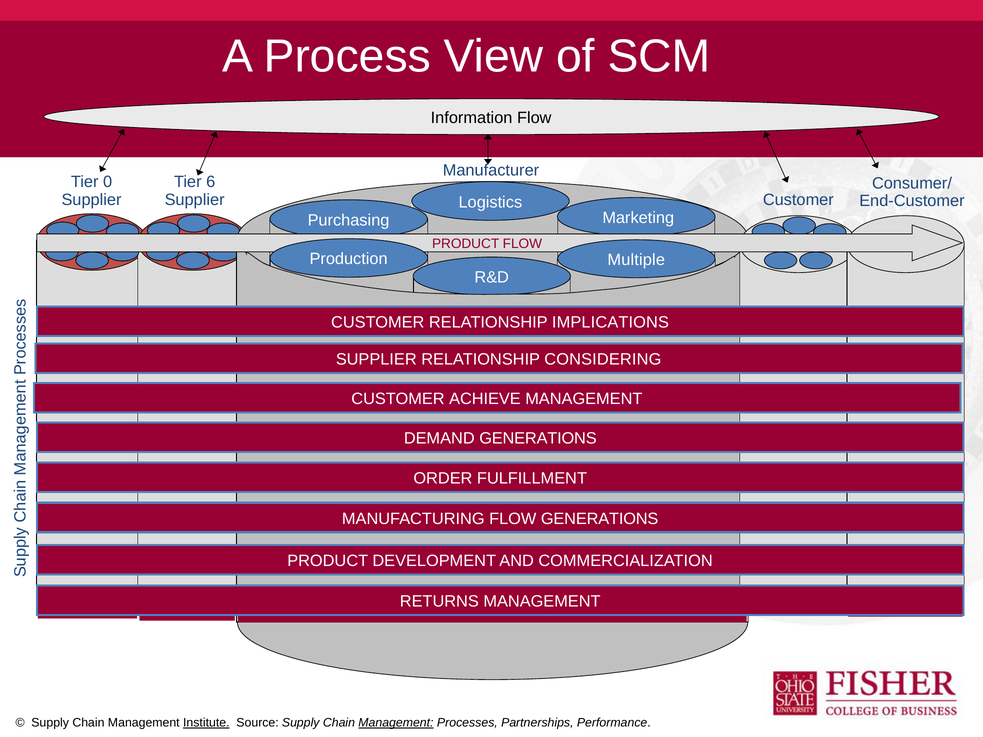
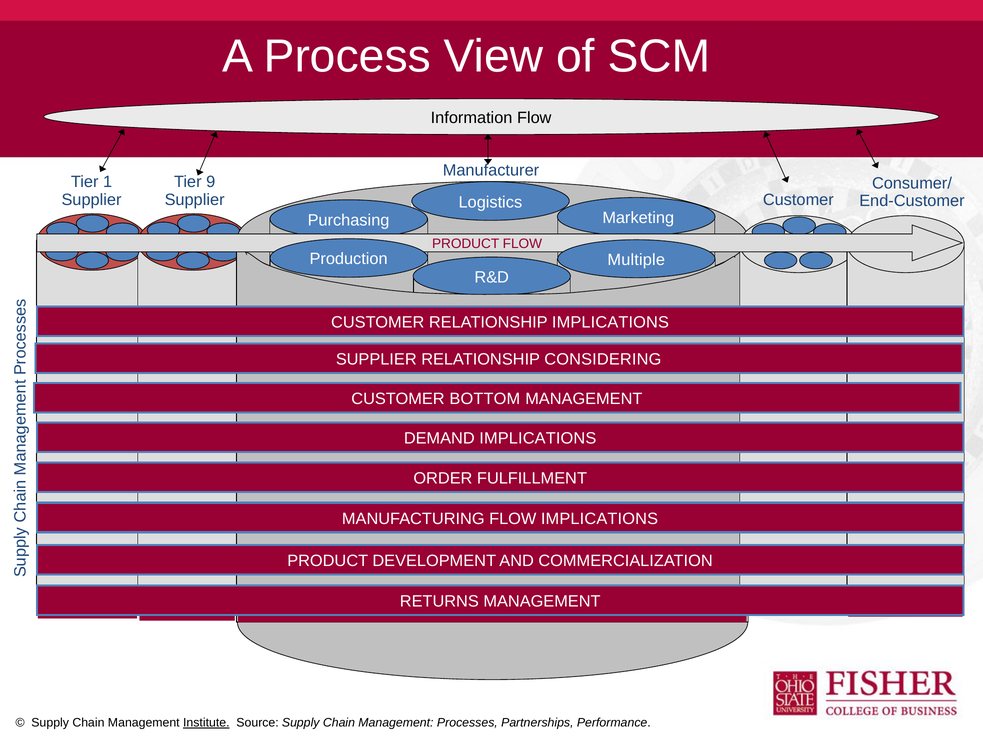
0: 0 -> 1 (108, 182)
6: 6 -> 9 (211, 182)
ACHIEVE: ACHIEVE -> BOTTOM (485, 399)
DEMAND GENERATIONS: GENERATIONS -> IMPLICATIONS (538, 438)
FLOW GENERATIONS: GENERATIONS -> IMPLICATIONS (599, 519)
Management underline: present -> none (396, 723)
